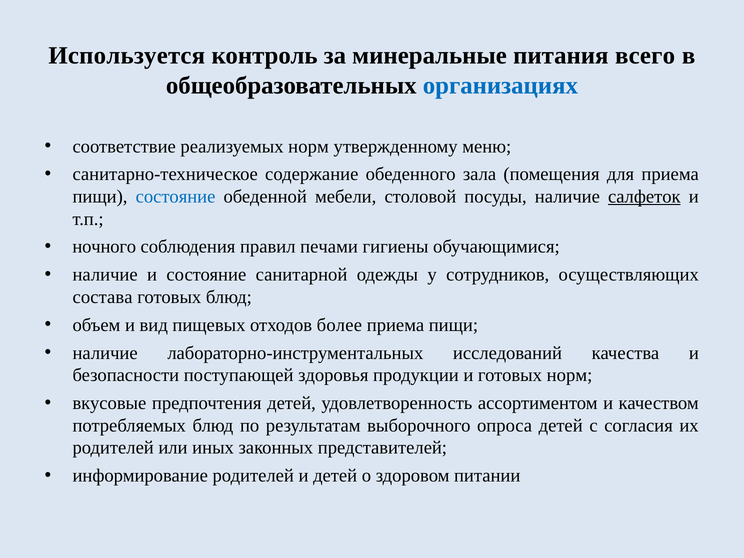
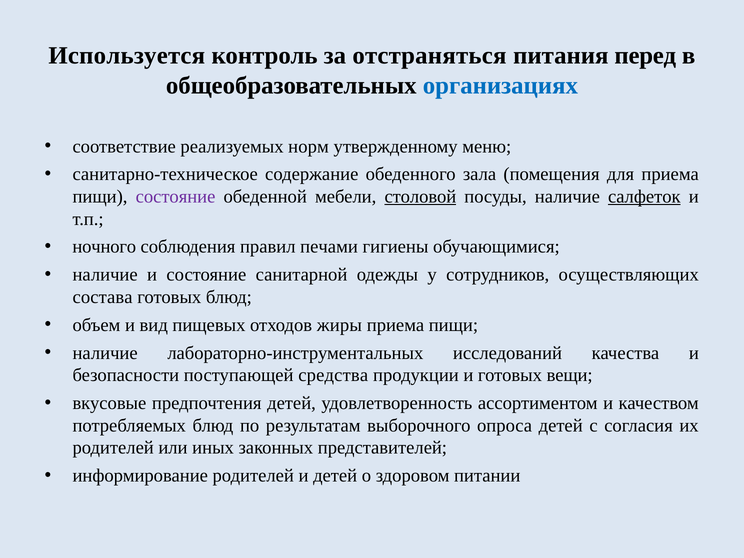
минеральные: минеральные -> отстраняться (429, 56)
всего: всего -> перед (645, 56)
состояние colour: blue -> purple (176, 197)
столовой underline: none -> present (420, 197)
более: более -> жиры (339, 325)
здоровья: здоровья -> средства (333, 375)
готовых норм: норм -> вещи (570, 375)
